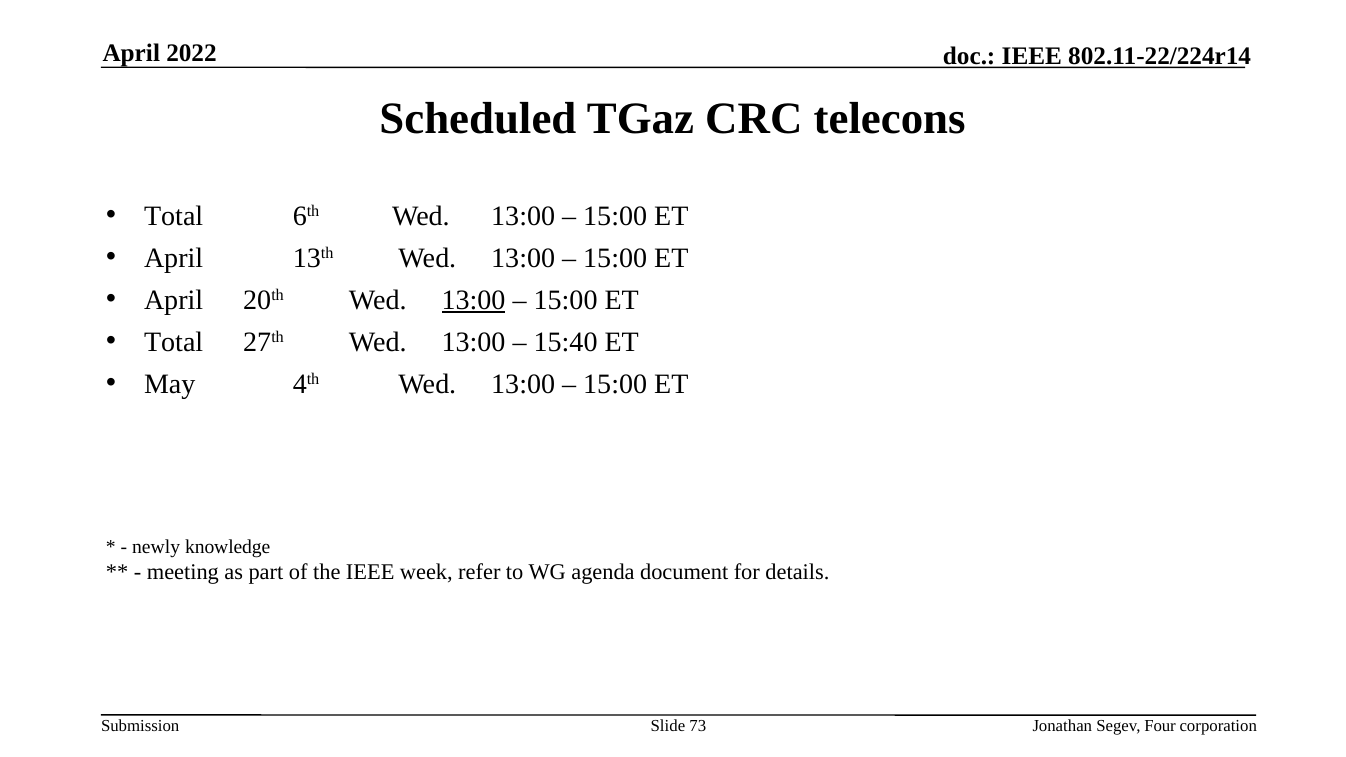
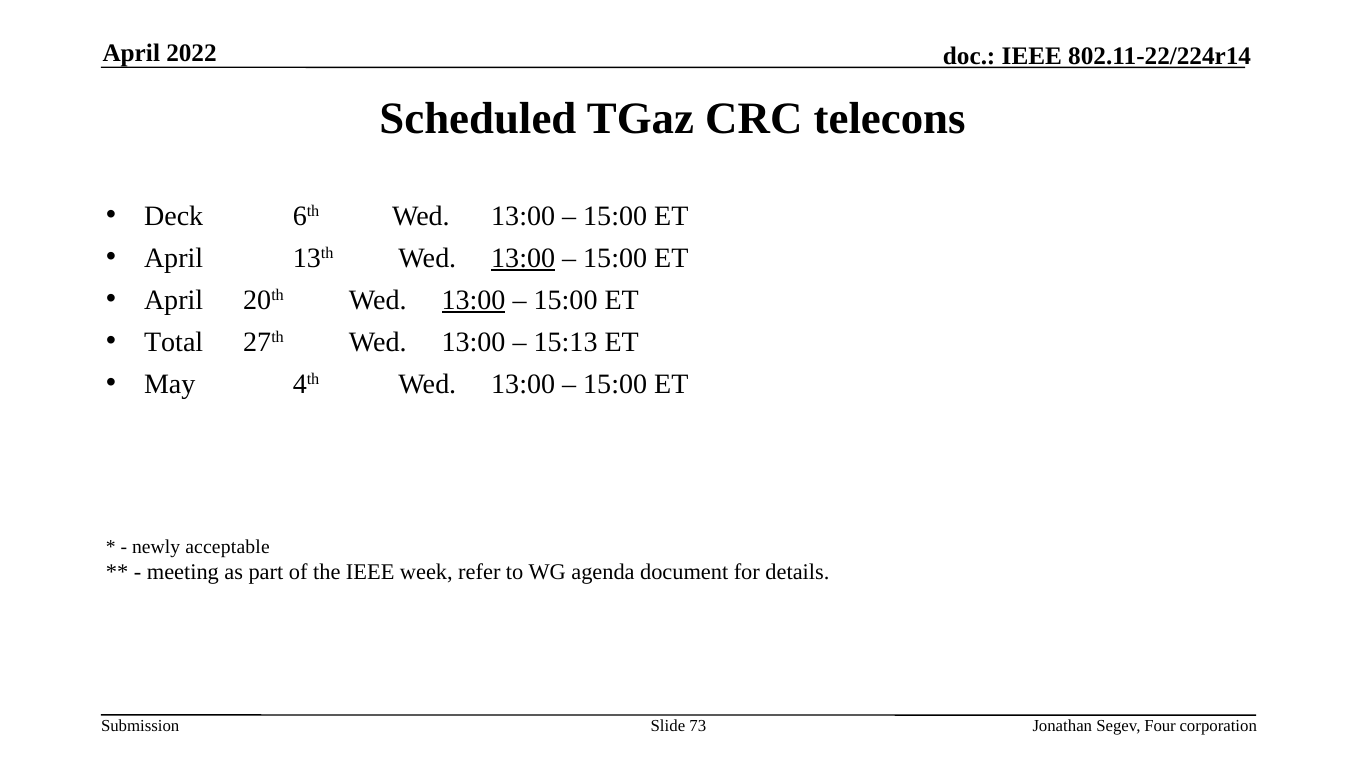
Total: Total -> Deck (174, 216)
13:00 underline: none -> present (523, 258)
15:40: 15:40 -> 15:13 (566, 342)
knowledge: knowledge -> acceptable (228, 547)
